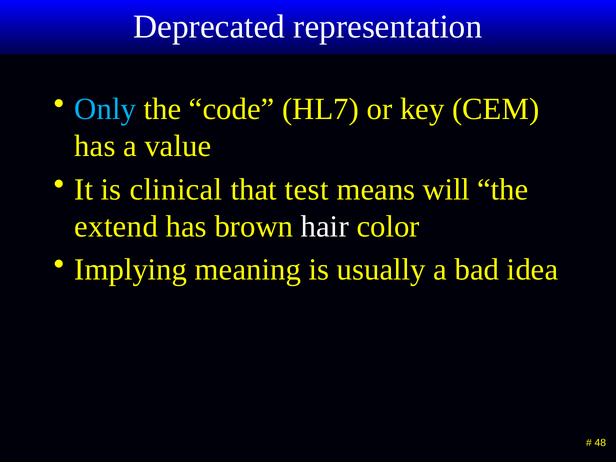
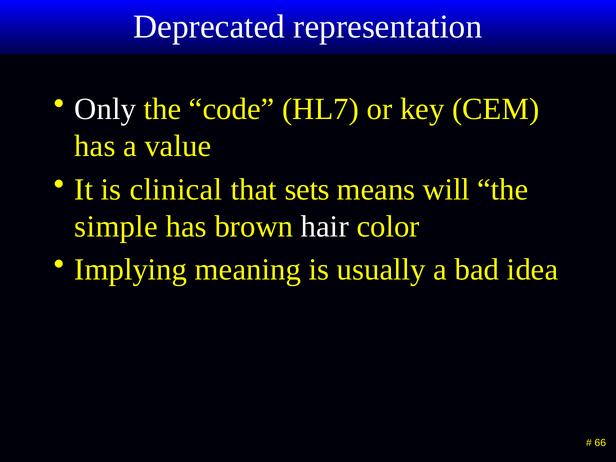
Only colour: light blue -> white (105, 109)
test: test -> sets (307, 189)
extend: extend -> simple (116, 226)
48: 48 -> 66 (600, 443)
